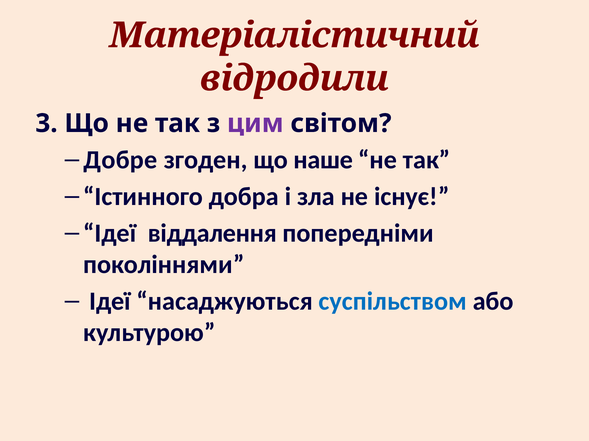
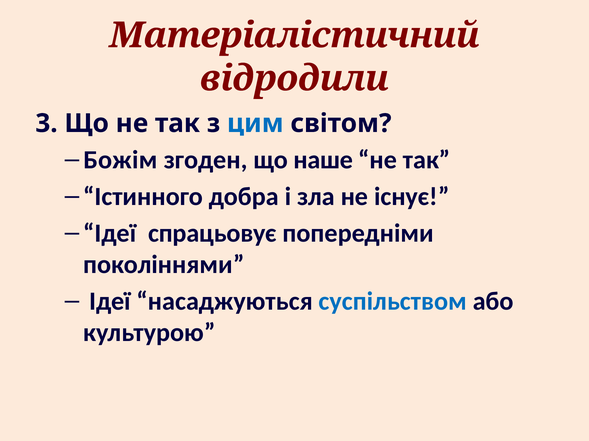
цим colour: purple -> blue (255, 124)
Добре: Добре -> Божім (120, 160)
віддалення: віддалення -> спрацьовує (212, 234)
